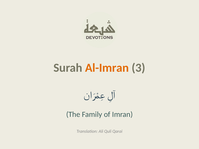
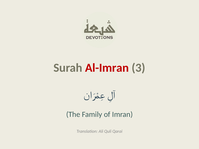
Al-Imran colour: orange -> red (107, 68)
